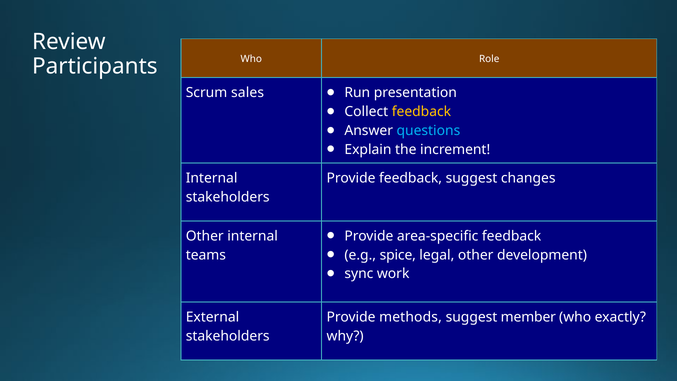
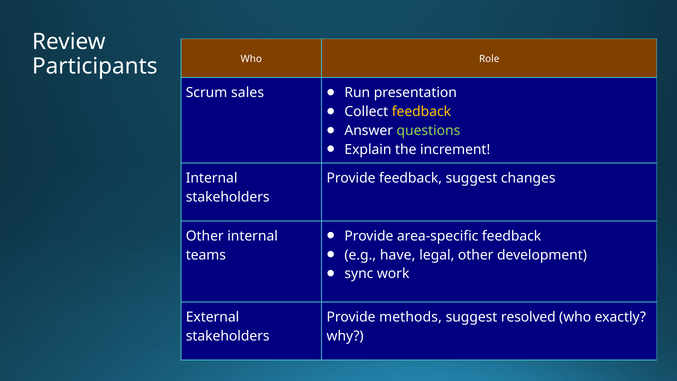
questions colour: light blue -> light green (428, 131)
spice: spice -> have (398, 255)
member: member -> resolved (528, 317)
